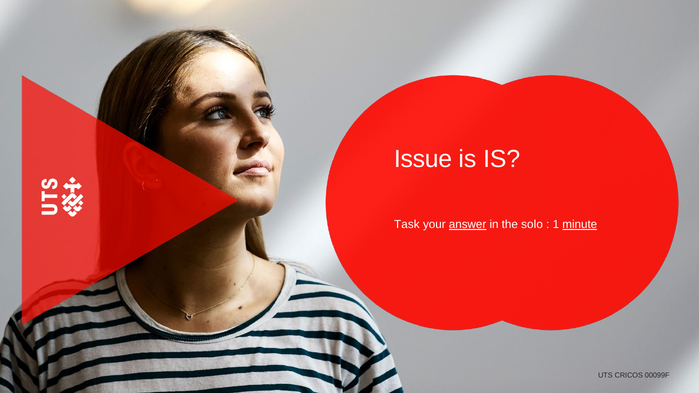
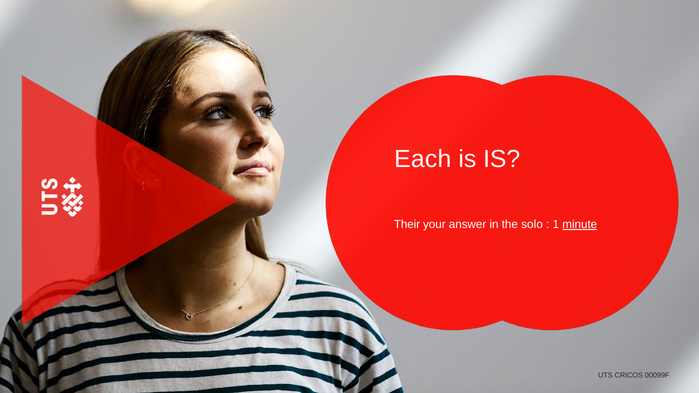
Issue: Issue -> Each (423, 159)
Task: Task -> Their (407, 225)
answer underline: present -> none (468, 225)
